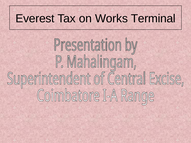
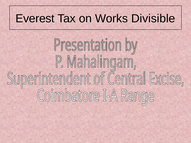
Terminal: Terminal -> Divisible (153, 18)
